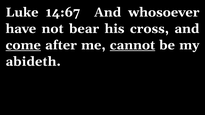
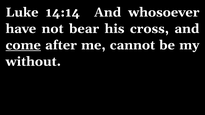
14:67: 14:67 -> 14:14 (63, 12)
cannot underline: present -> none (132, 45)
abideth: abideth -> without (33, 62)
